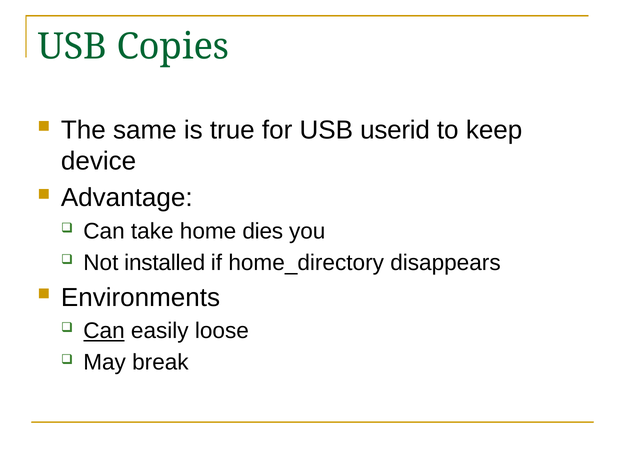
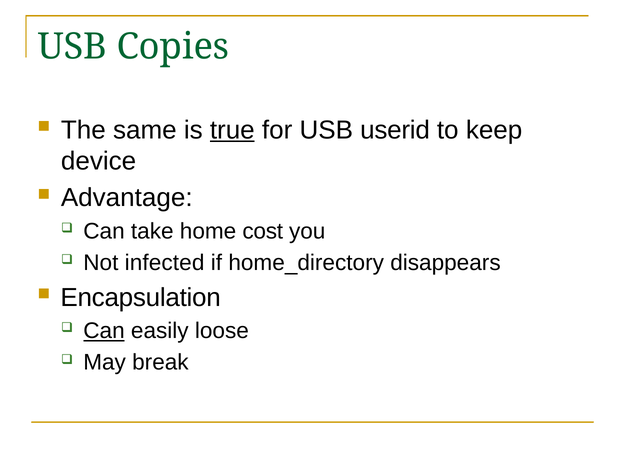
true underline: none -> present (232, 130)
dies: dies -> cost (263, 231)
installed: installed -> infected (165, 263)
Environments: Environments -> Encapsulation (141, 297)
